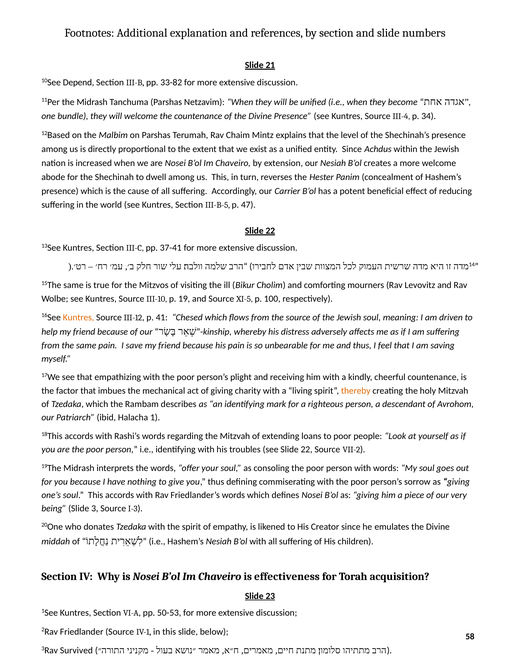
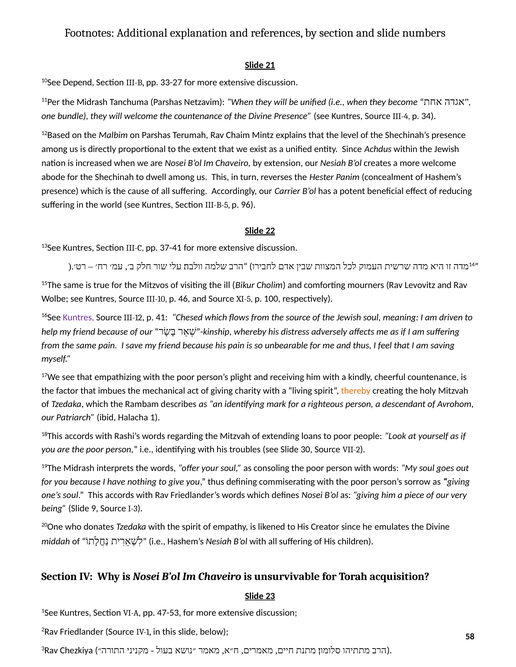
33-82: 33-82 -> 33-27 (171, 83)
47: 47 -> 96 (248, 205)
19: 19 -> 46 (184, 299)
Kuntres colour: orange -> purple (79, 318)
see Slide 22: 22 -> 30 (307, 450)
3: 3 -> 9 (95, 509)
effectiveness: effectiveness -> unsurvivable (287, 577)
50-53: 50-53 -> 47-53 (169, 614)
Survived: Survived -> Chezkiya (76, 651)
